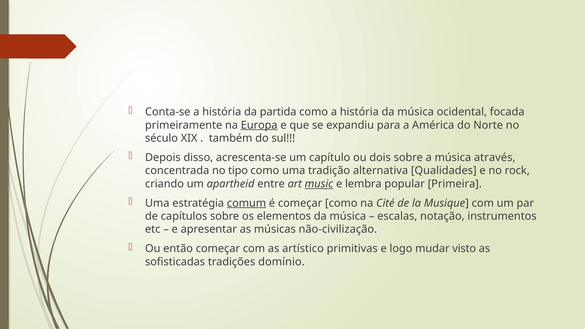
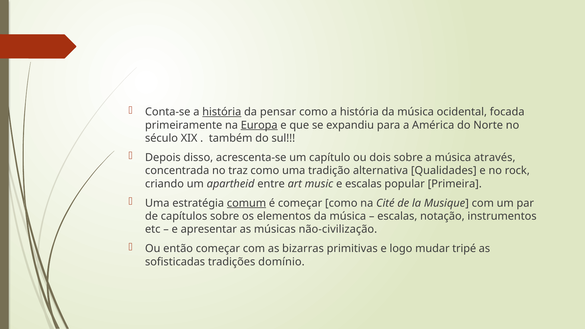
história underline: none -> present (222, 112)
partida: partida -> pensar (278, 112)
tipo: tipo -> traz (238, 171)
music underline: present -> none (319, 184)
e lembra: lembra -> escalas (363, 184)
artístico: artístico -> bizarras (303, 249)
visto: visto -> tripé (464, 249)
